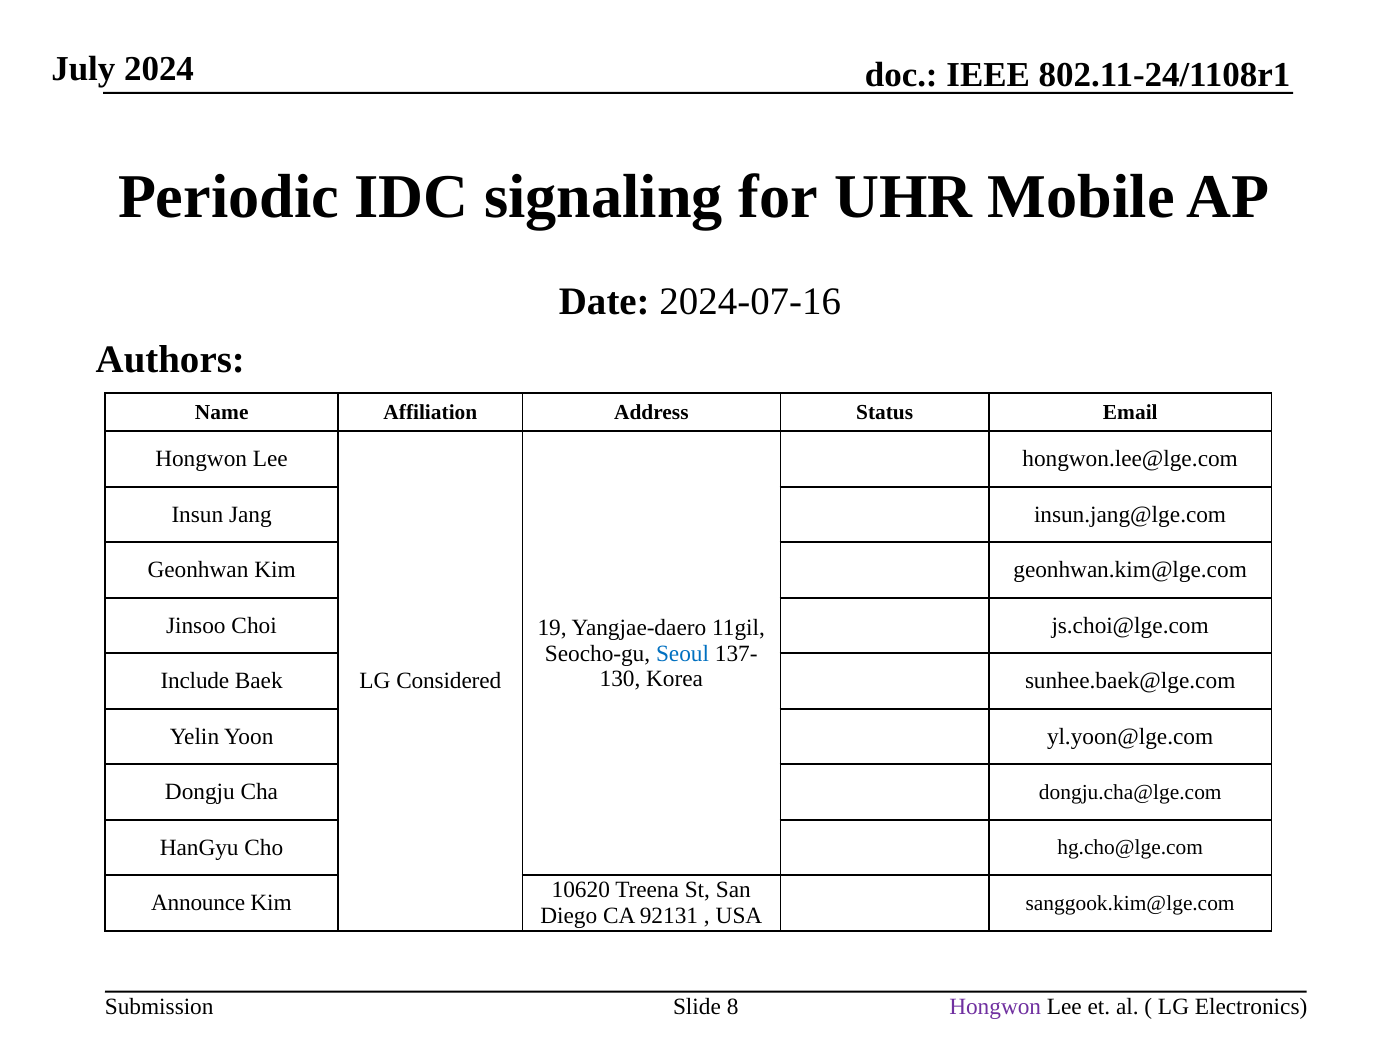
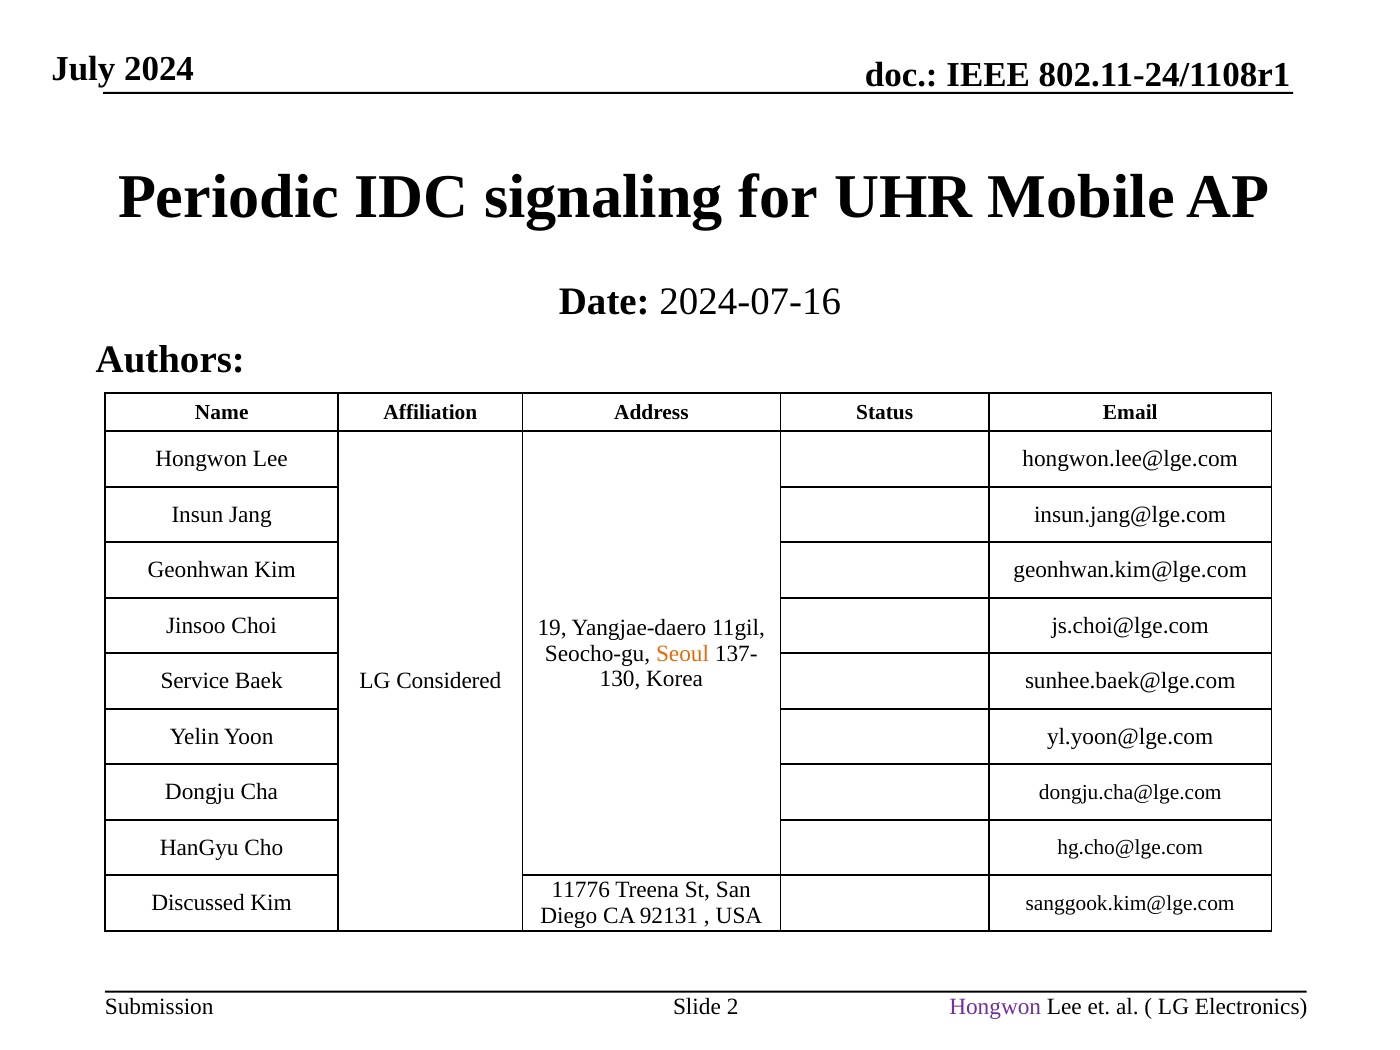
Seoul colour: blue -> orange (683, 653)
Include: Include -> Service (195, 681)
10620: 10620 -> 11776 (581, 890)
Announce: Announce -> Discussed (198, 903)
8: 8 -> 2 (733, 1007)
